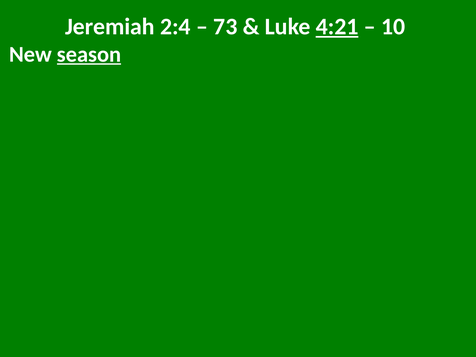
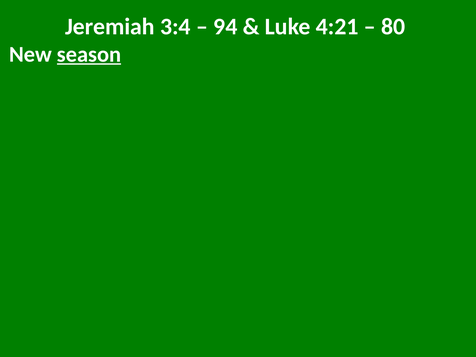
2:4: 2:4 -> 3:4 (175, 27)
73: 73 -> 94 (225, 27)
4:21 underline: present -> none (337, 27)
10: 10 -> 80 (393, 27)
